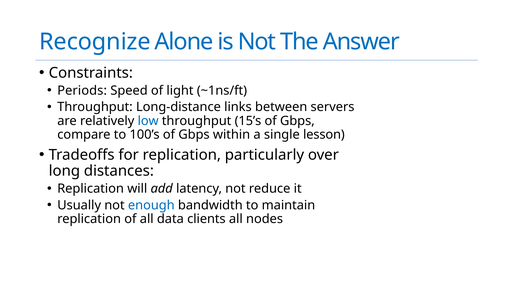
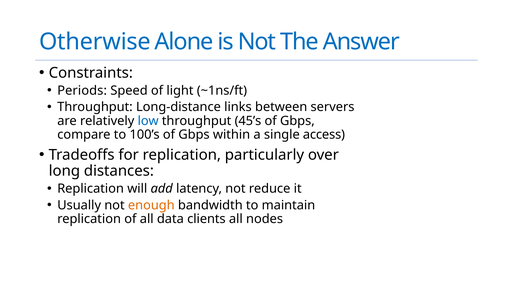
Recognize: Recognize -> Otherwise (95, 42)
15’s: 15’s -> 45’s (248, 121)
lesson: lesson -> access (324, 135)
enough colour: blue -> orange (151, 206)
